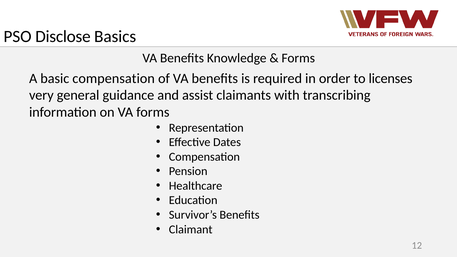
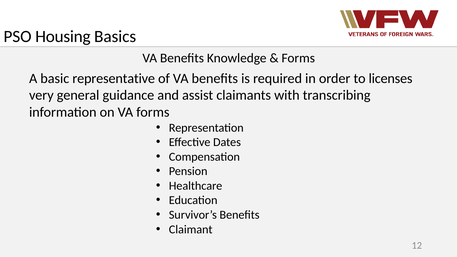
Disclose: Disclose -> Housing (63, 37)
basic compensation: compensation -> representative (114, 78)
